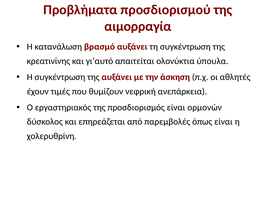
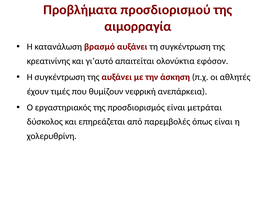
ύπουλα: ύπουλα -> εφόσον (212, 61)
ορµονών: ορµονών -> μετράται (205, 108)
